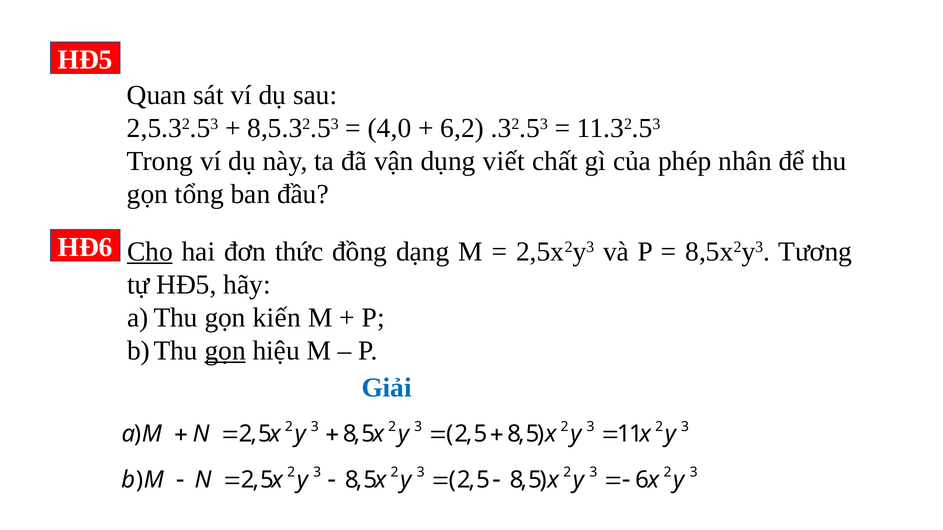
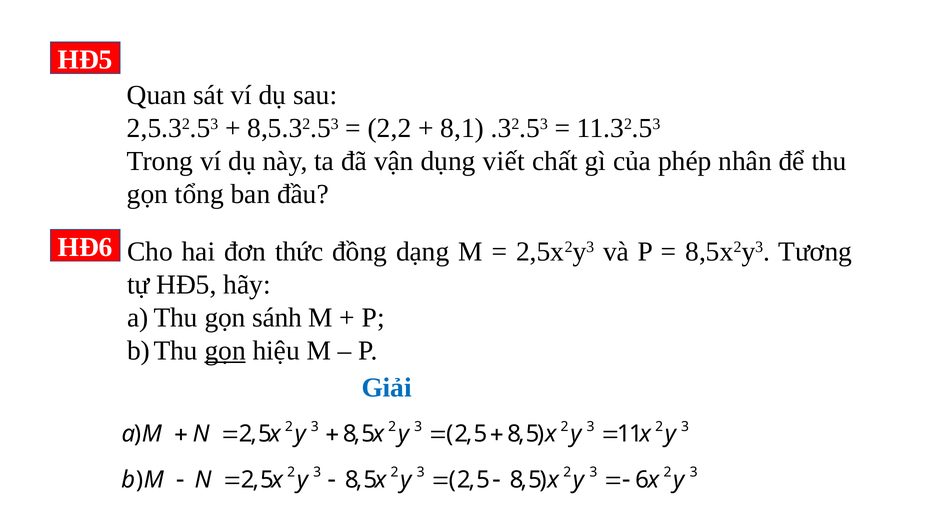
4,0: 4,0 -> 2,2 (390, 128)
6,2: 6,2 -> 8,1 (462, 128)
Cho underline: present -> none (150, 252)
kiến: kiến -> sánh (277, 318)
